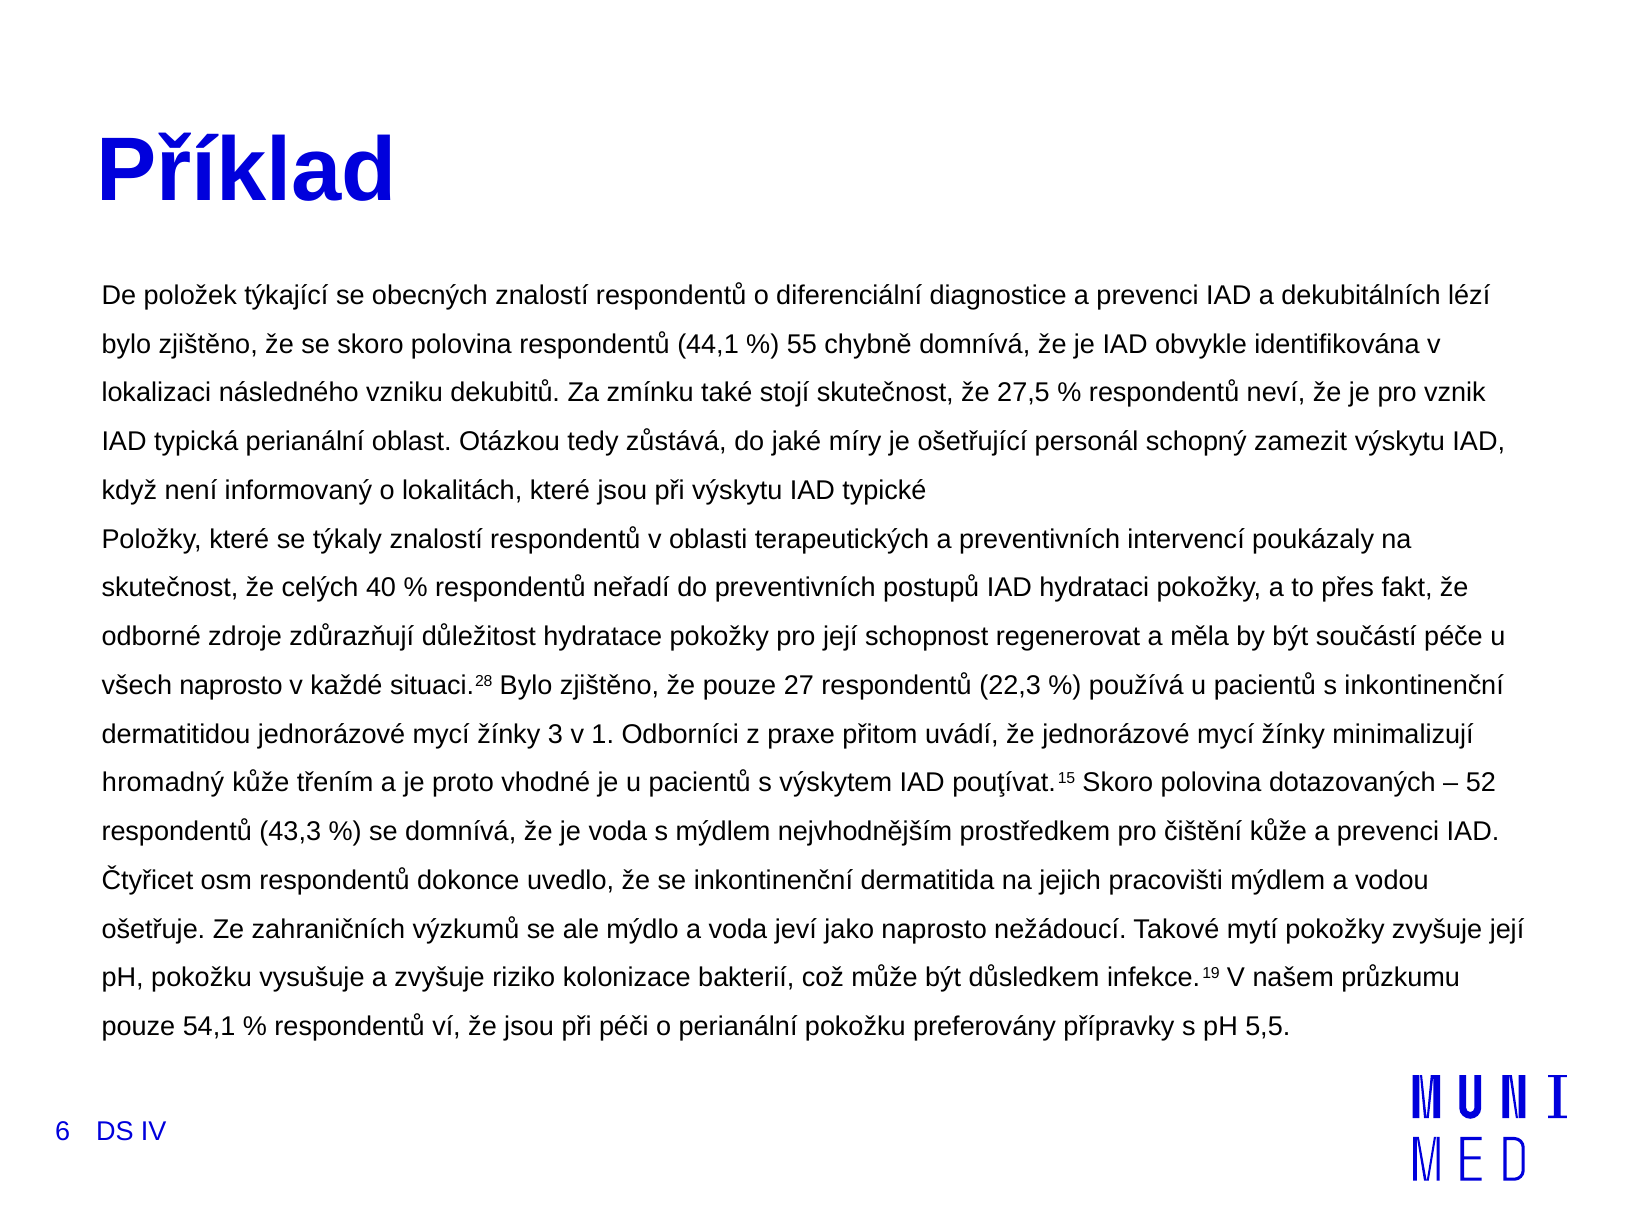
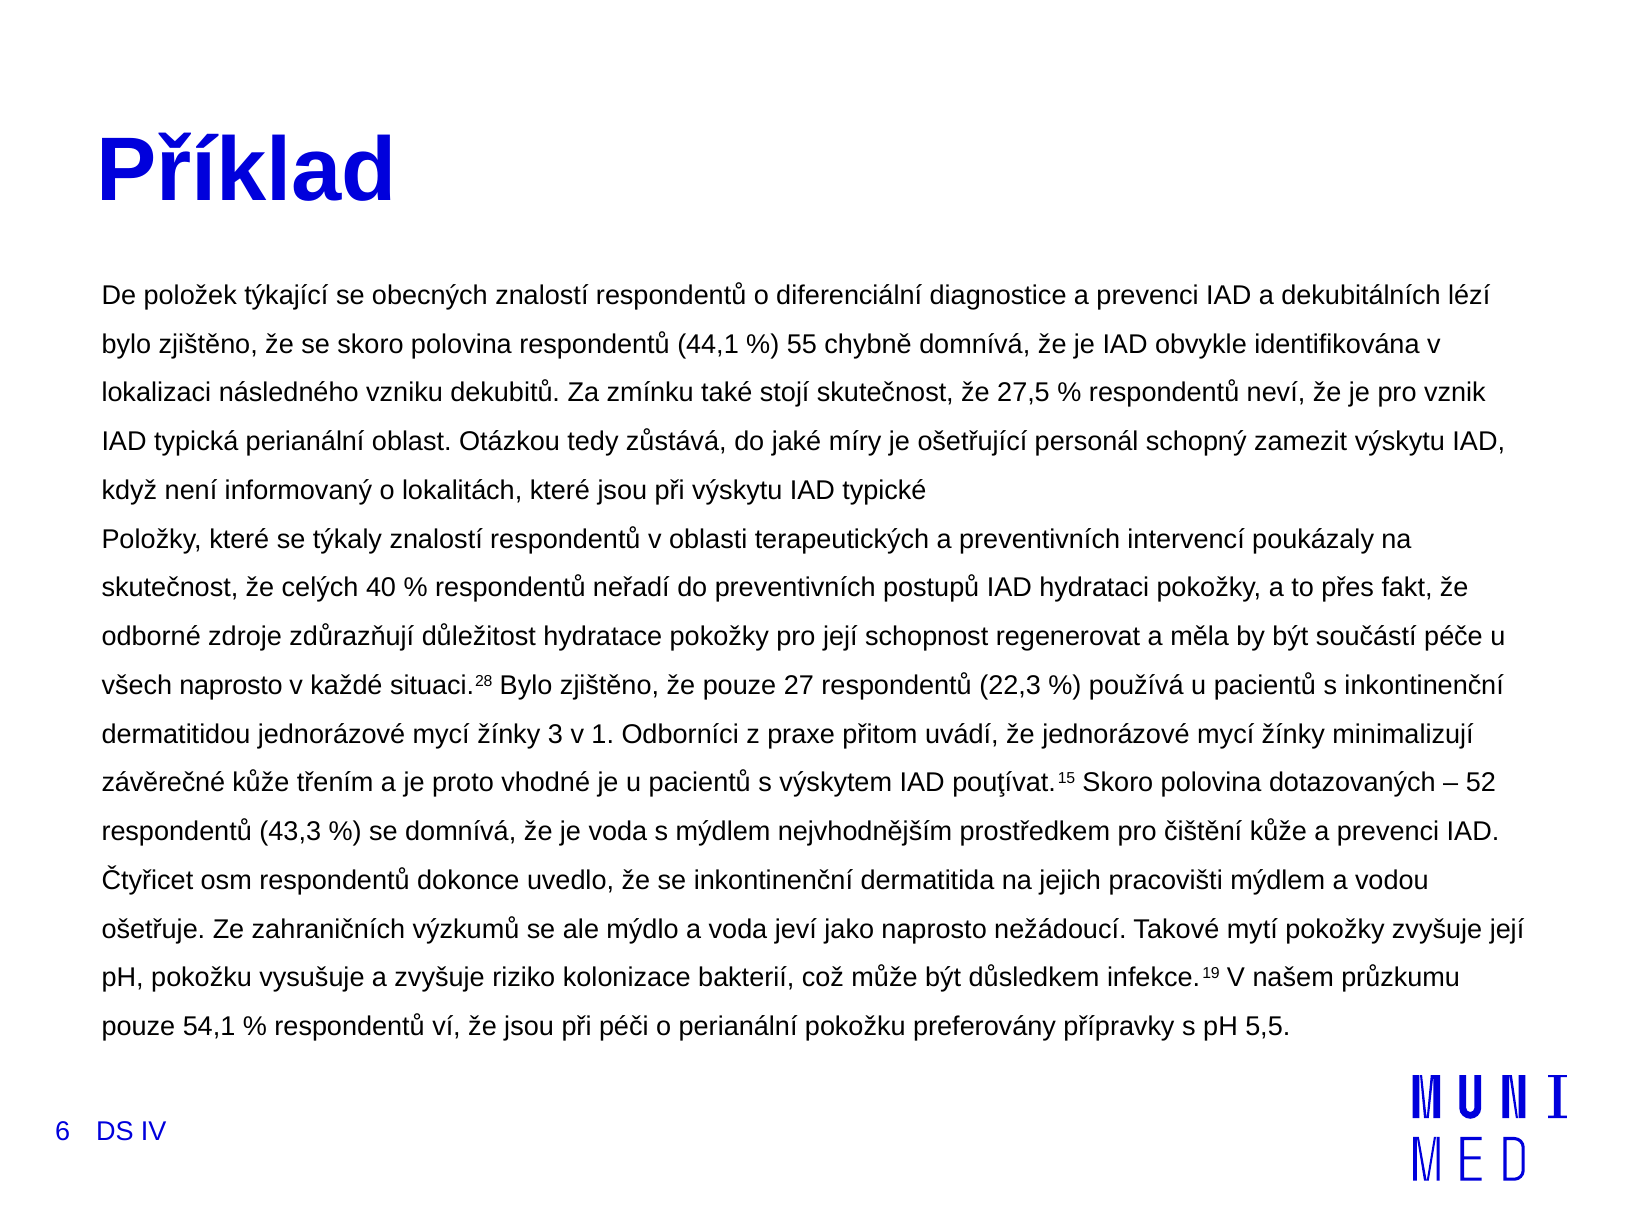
hromadný: hromadný -> závěrečné (163, 783)
